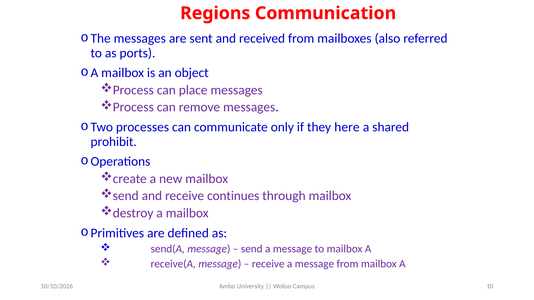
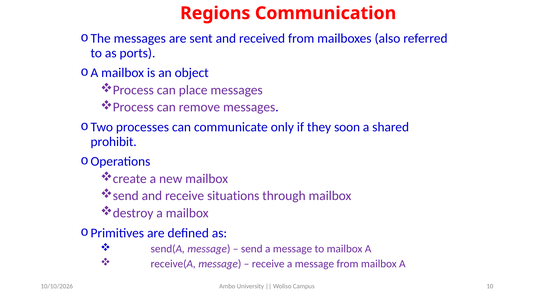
here: here -> soon (347, 127)
continues: continues -> situations (233, 196)
